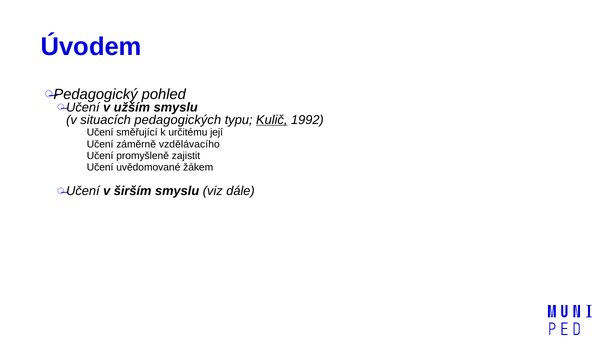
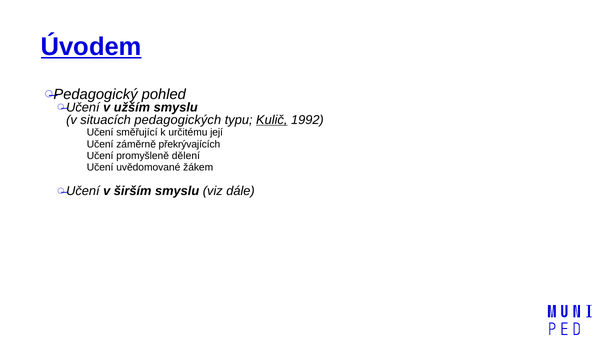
Úvodem underline: none -> present (91, 47)
vzdělávacího: vzdělávacího -> překrývajících (189, 144)
zajistit: zajistit -> dělení (186, 156)
